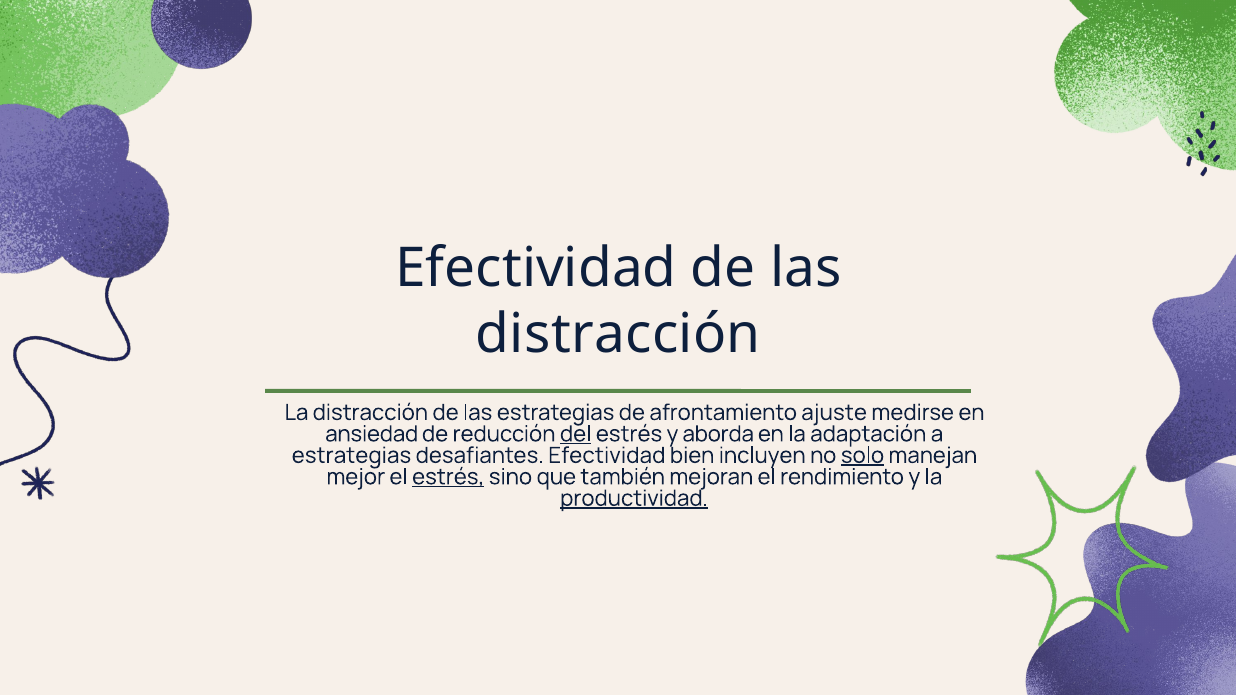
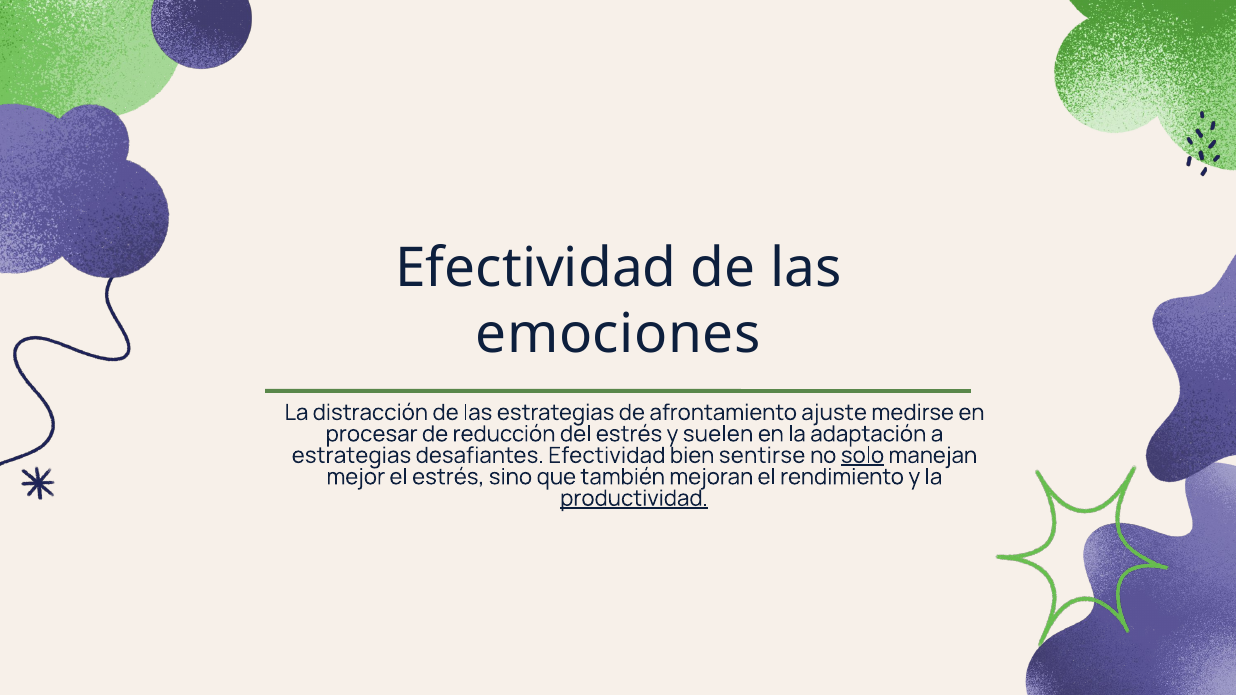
distracción: distracción -> emociones (618, 334)
ansiedad: ansiedad -> procesar (372, 434)
del underline: present -> none (576, 434)
aborda: aborda -> suelen (718, 434)
incluyen: incluyen -> sentirse (762, 456)
estrés underline: present -> none (448, 477)
